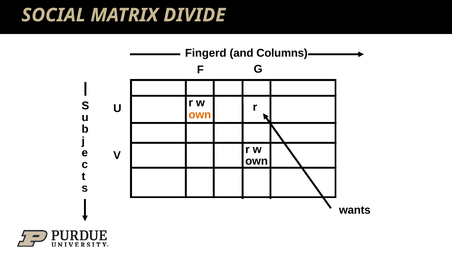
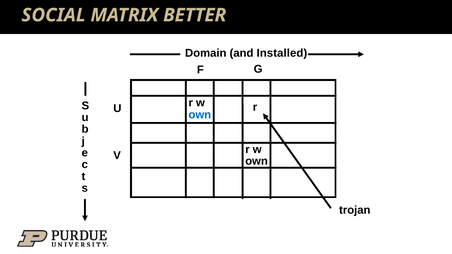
DIVIDE: DIVIDE -> BETTER (195, 15)
Fingerd: Fingerd -> Domain (206, 53)
Columns: Columns -> Installed (282, 53)
own colour: orange -> blue (200, 115)
wants: wants -> trojan (355, 210)
